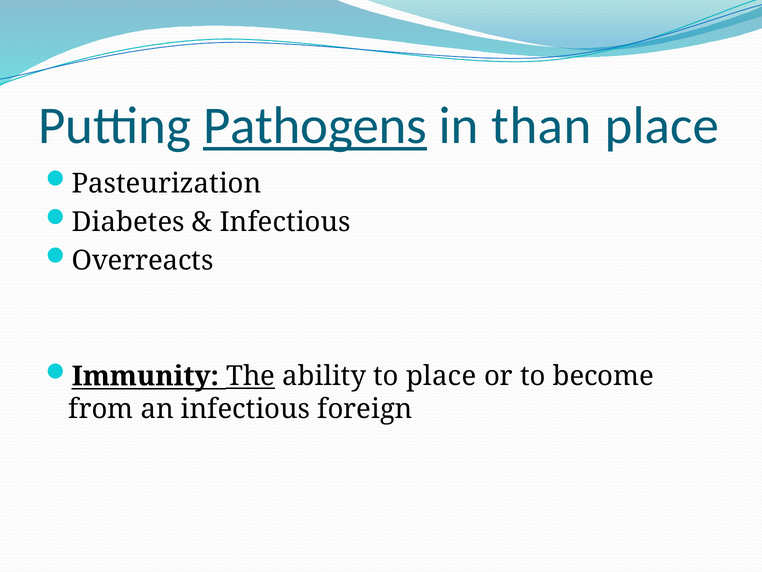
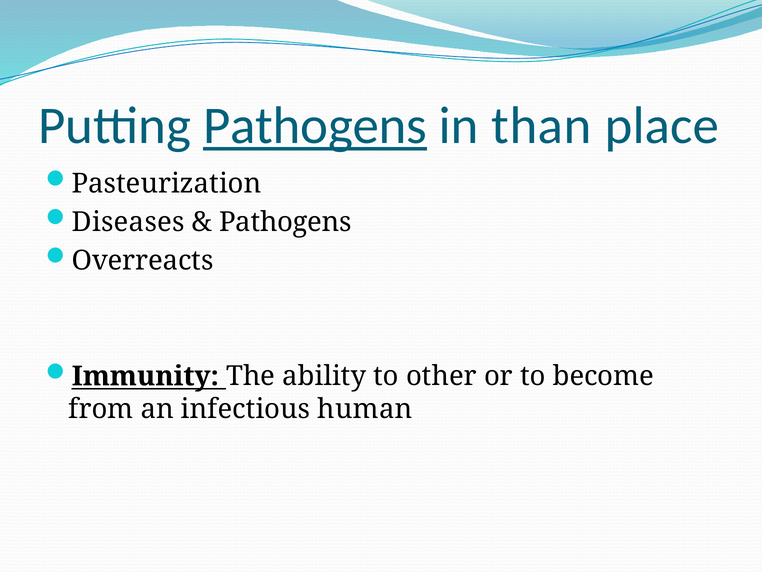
Diabetes: Diabetes -> Diseases (128, 222)
Infectious: Infectious -> Pathogens (285, 222)
The underline: present -> none (251, 376)
to place: place -> other (441, 376)
foreign: foreign -> human (365, 409)
